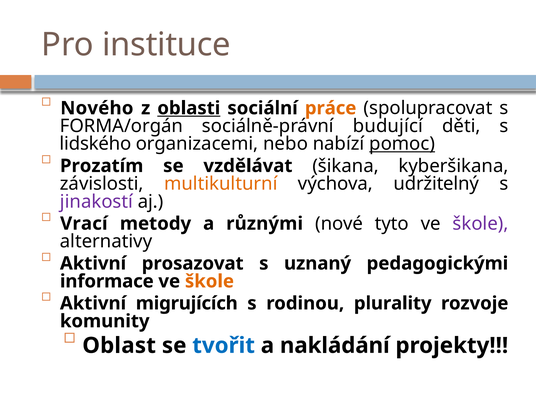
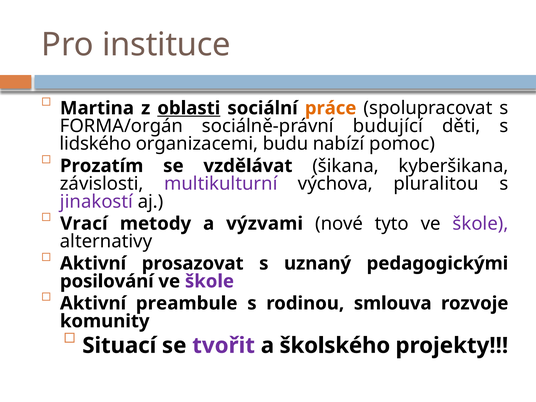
Nového: Nového -> Martina (97, 108)
nebo: nebo -> budu (286, 144)
pomoc underline: present -> none (402, 144)
multikulturní colour: orange -> purple (221, 184)
udržitelný: udržitelný -> pluralitou (436, 184)
různými: různými -> výzvami (265, 224)
informace: informace -> posilování (107, 281)
škole colour: orange -> purple (209, 281)
migrujících: migrujících -> preambule (187, 303)
plurality: plurality -> smlouva (393, 303)
Oblast: Oblast -> Situací (119, 346)
tvořit colour: blue -> purple (224, 346)
nakládání: nakládání -> školského (335, 346)
